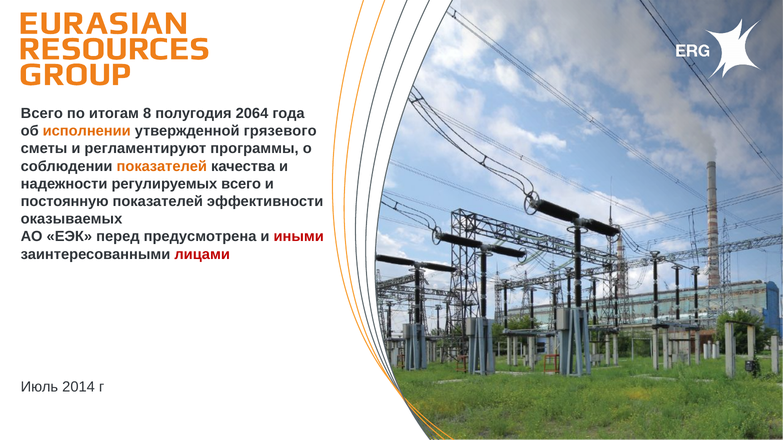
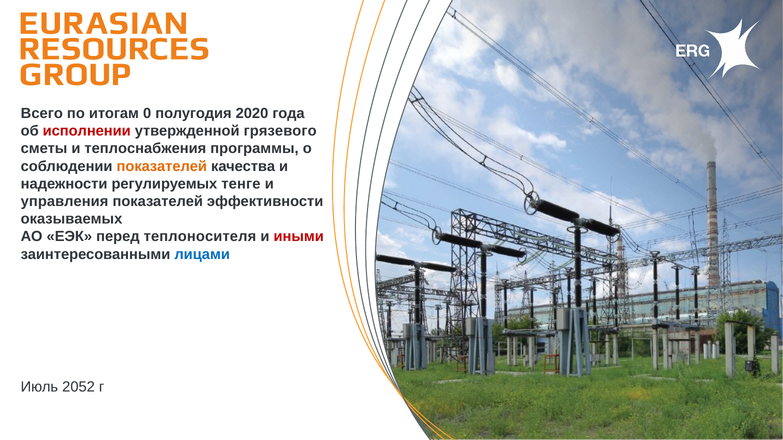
8: 8 -> 0 (147, 114)
2064: 2064 -> 2020 (252, 114)
исполнении colour: orange -> red (87, 131)
регламентируют: регламентируют -> теплоснабжения (145, 149)
регулируемых всего: всего -> тенге (241, 184)
постоянную: постоянную -> управления (65, 202)
предусмотрена: предусмотрена -> теплоносителя (200, 237)
лицами colour: red -> blue (202, 254)
2014: 2014 -> 2052 (79, 387)
